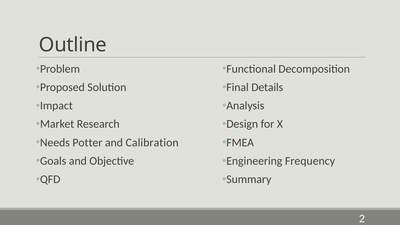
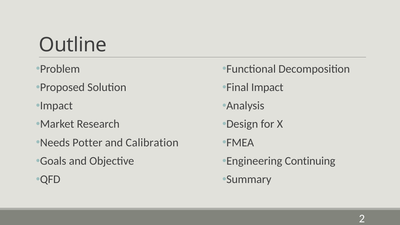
Final Details: Details -> Impact (267, 87)
Frequency: Frequency -> Continuing (310, 161)
